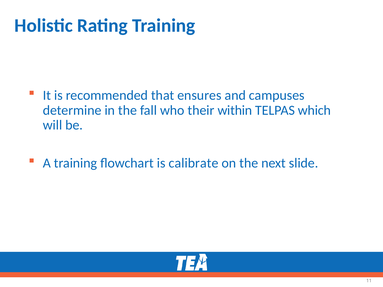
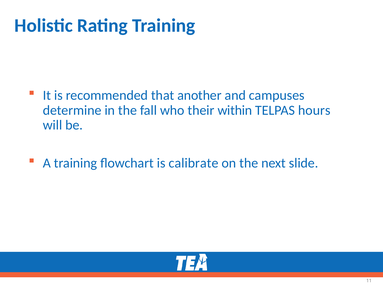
ensures: ensures -> another (199, 95)
which: which -> hours (314, 110)
